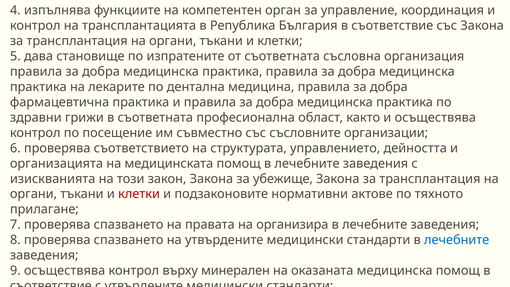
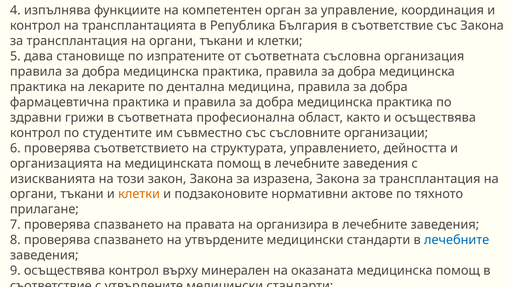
посещение: посещение -> студентите (117, 133)
убежище: убежище -> изразена (283, 179)
клетки colour: red -> orange (139, 194)
